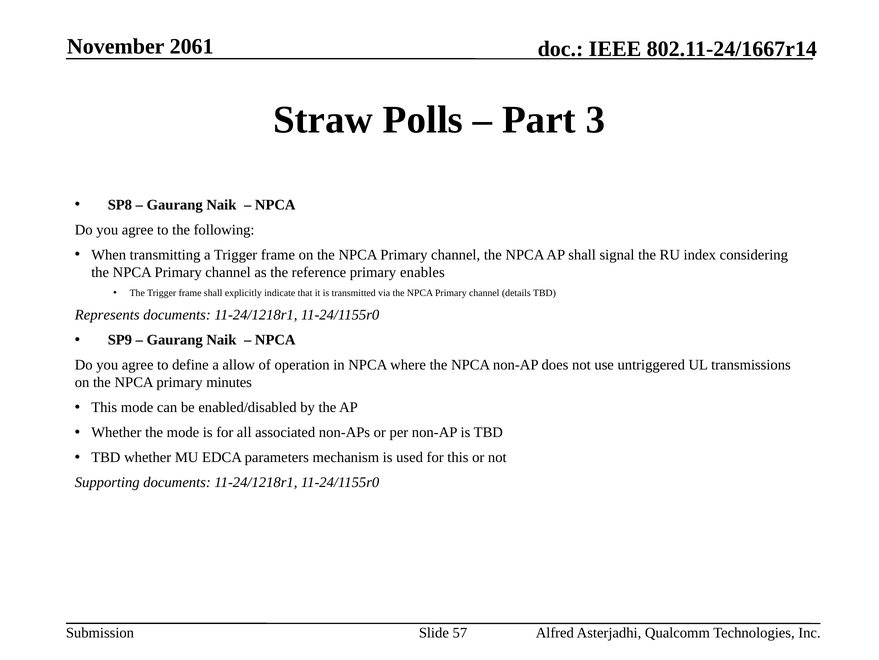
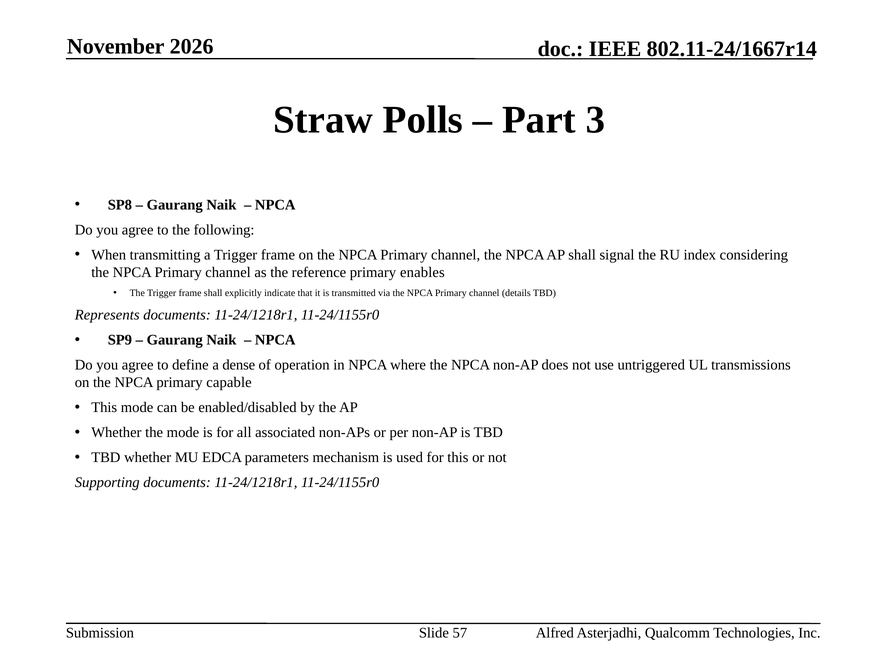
2061: 2061 -> 2026 (192, 47)
allow: allow -> dense (239, 365)
minutes: minutes -> capable (229, 382)
